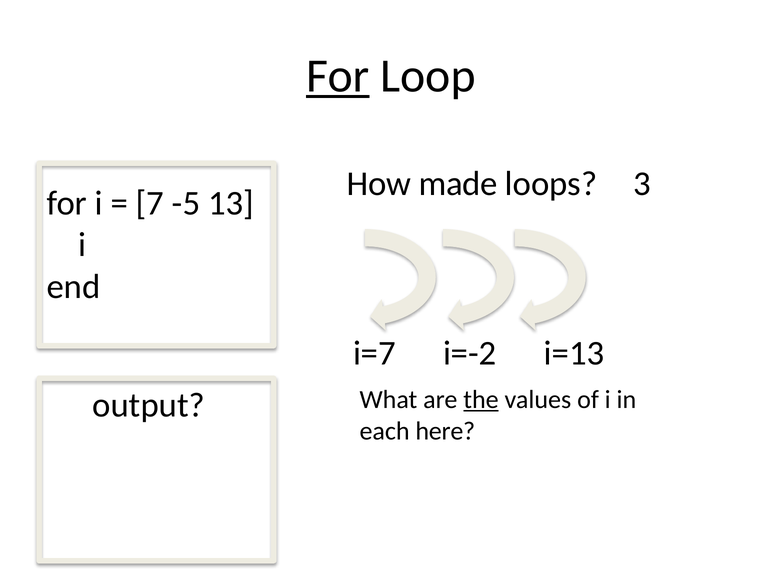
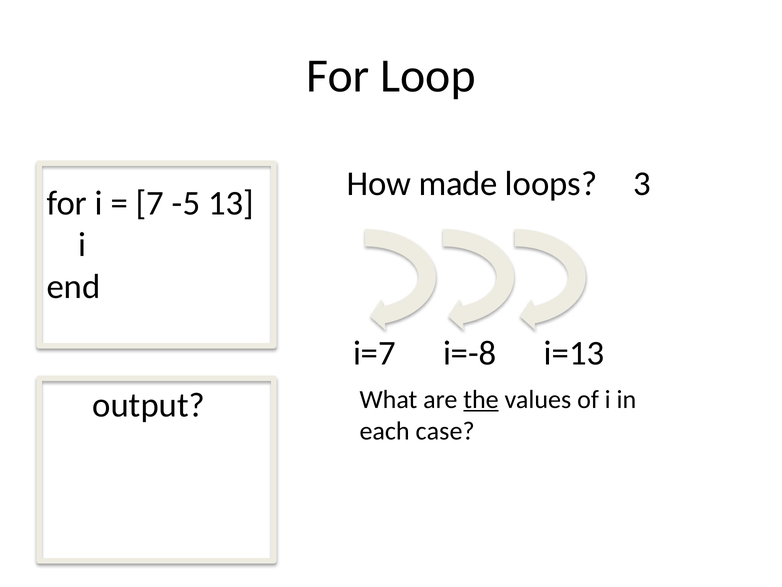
For underline: present -> none (338, 76)
i=-2: i=-2 -> i=-8 (470, 353)
here: here -> case (445, 431)
